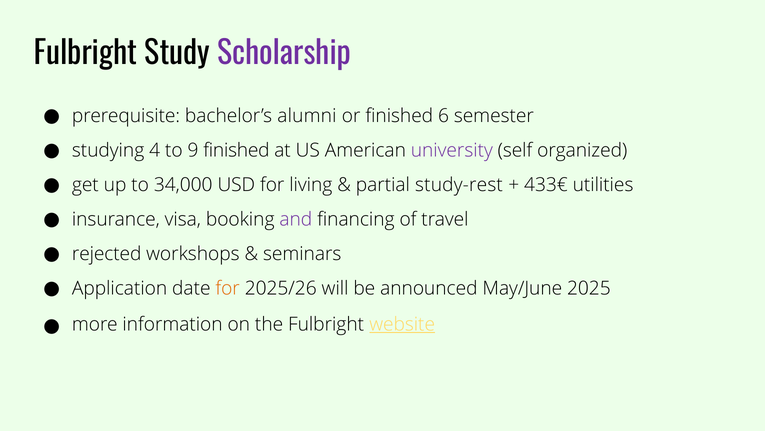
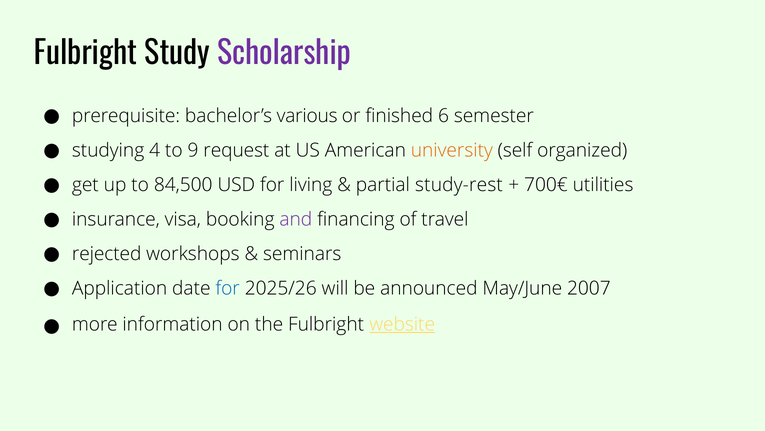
alumni: alumni -> various (307, 116)
9 finished: finished -> request (236, 150)
university colour: purple -> orange (452, 150)
34,000: 34,000 -> 84,500 (183, 184)
433€: 433€ -> 700€ (546, 184)
for colour: orange -> blue (228, 288)
2025: 2025 -> 2007 (589, 288)
